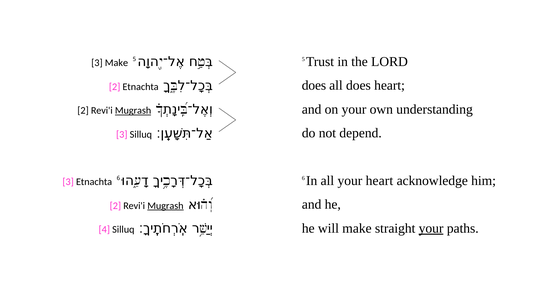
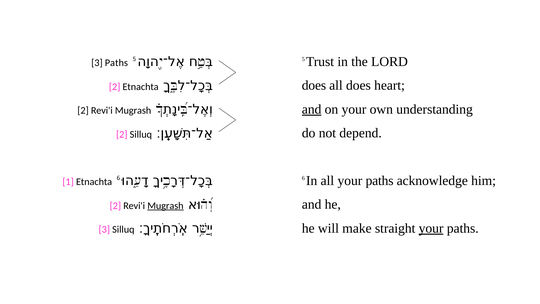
3 Make: Make -> Paths (116, 63)
and underline: none -> present (312, 109)
Mugrash underline: present -> none (133, 110)
3: 3 -> 2 (122, 134)
all your heart: heart -> paths (380, 181)
3: 3 -> 1 (68, 182)
4: 4 -> 3 (104, 229)
